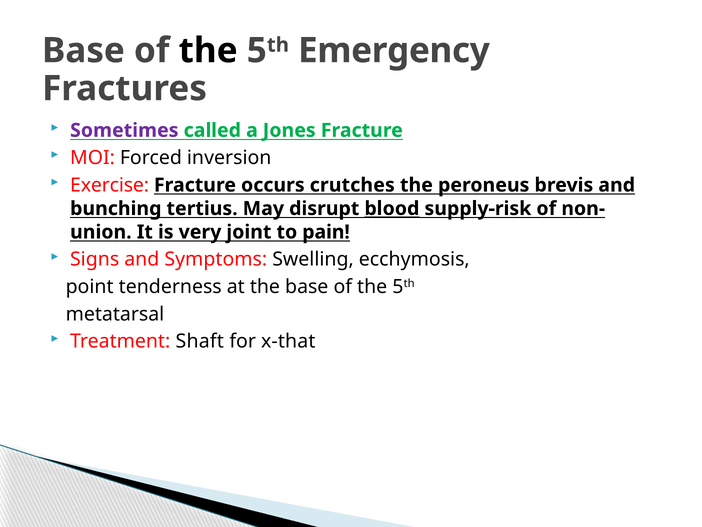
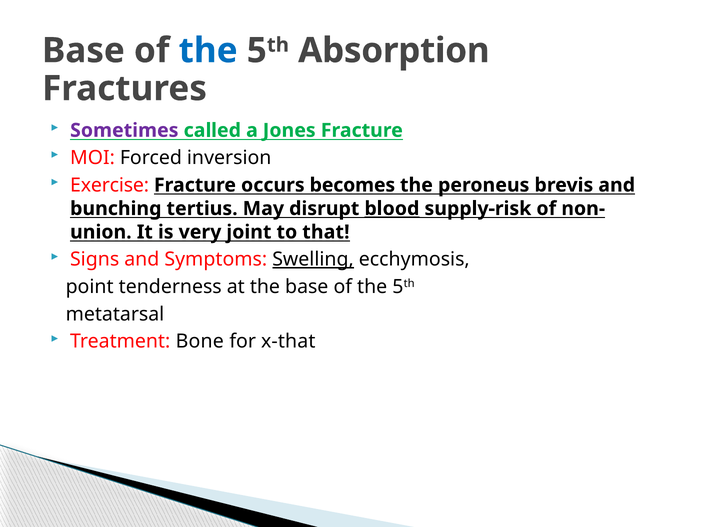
the colour: black -> blue (208, 51)
Emergency: Emergency -> Absorption (394, 51)
crutches: crutches -> becomes (352, 185)
pain: pain -> that (326, 232)
Swelling underline: none -> present (313, 259)
Shaft: Shaft -> Bone (200, 341)
